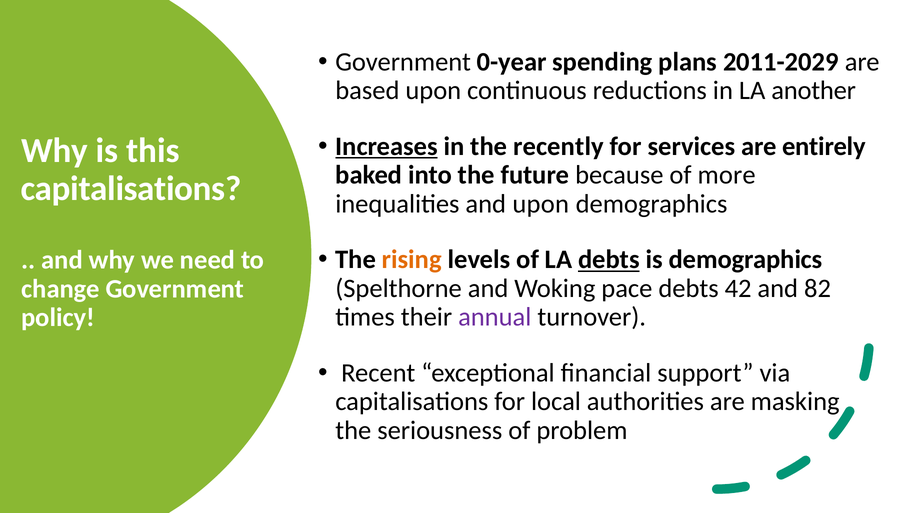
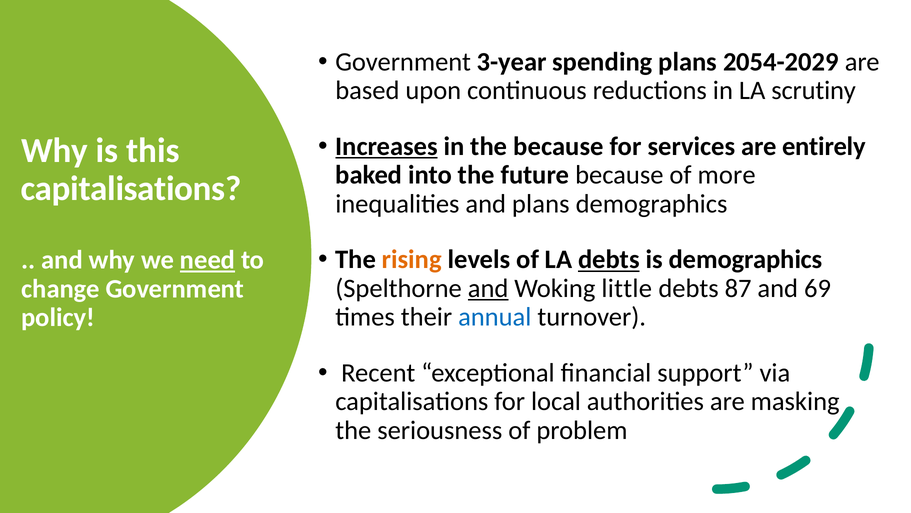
0-year: 0-year -> 3-year (512, 62)
2011-2029: 2011-2029 -> 2054-2029 (781, 62)
another: another -> scrutiny (814, 90)
the recently: recently -> because (559, 146)
and upon: upon -> plans (541, 204)
need underline: none -> present (208, 260)
and underline: none -> present (488, 288)
pace: pace -> little (627, 288)
42: 42 -> 87 (738, 288)
82: 82 -> 69 (818, 288)
annual colour: purple -> blue (495, 317)
